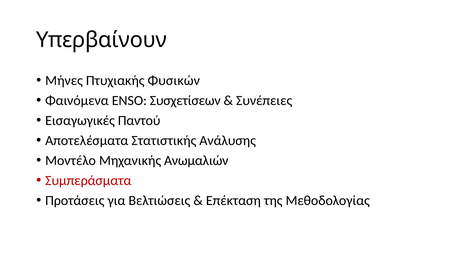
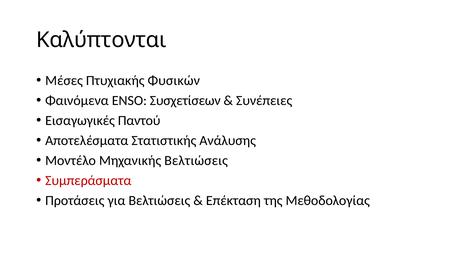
Υπερβαίνουν: Υπερβαίνουν -> Καλύπτονται (101, 40)
Μήνες: Μήνες -> Μέσες (64, 80)
Μηχανικής Ανωμαλιών: Ανωμαλιών -> Βελτιώσεις (196, 160)
